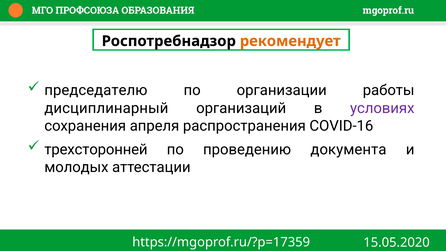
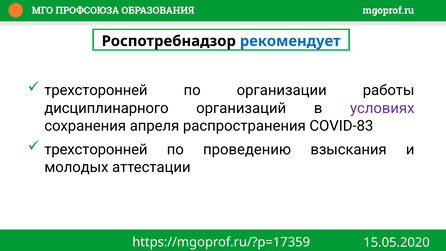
рекомендует colour: orange -> blue (290, 41)
председателю: председателю -> трехсторонней (96, 90)
дисциплинарный: дисциплинарный -> дисциплинарного (106, 108)
COVID-16: COVID-16 -> COVID-83 (341, 126)
документа: документа -> взыскания (349, 149)
